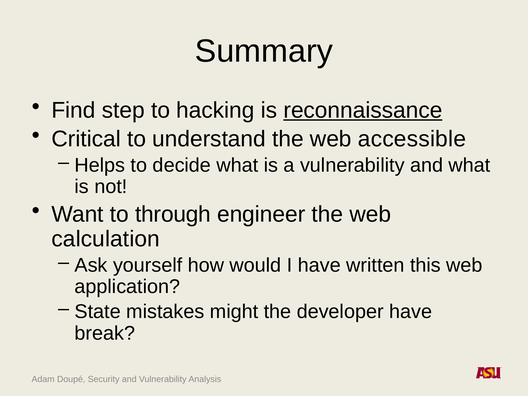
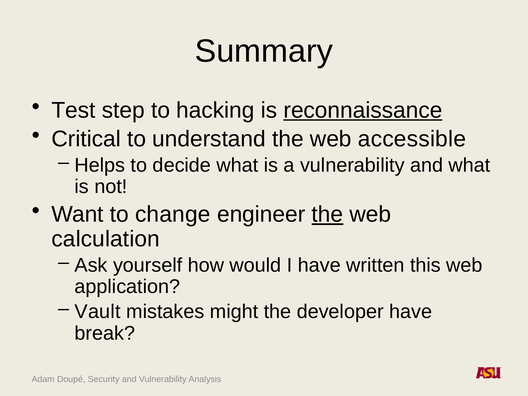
Find: Find -> Test (74, 110)
through: through -> change (173, 214)
the underline: none -> present (327, 214)
State: State -> Vault (98, 312)
